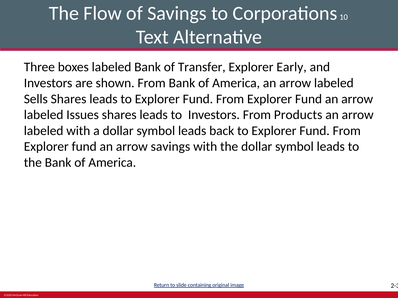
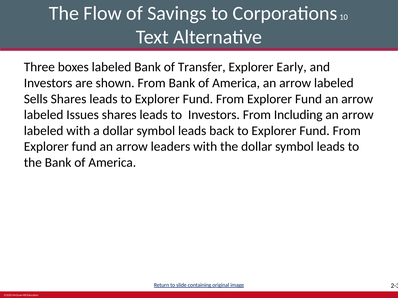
Products: Products -> Including (298, 115)
arrow savings: savings -> leaders (170, 147)
